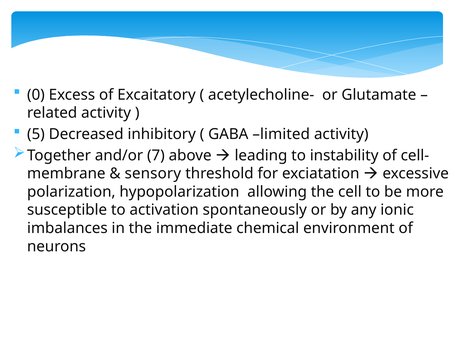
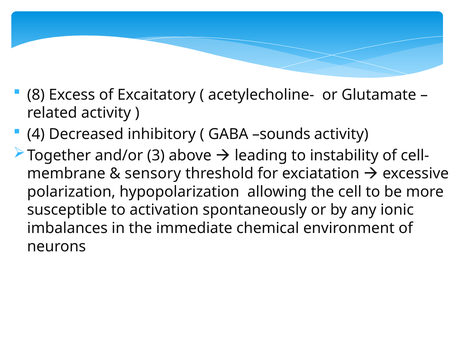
0: 0 -> 8 (36, 95)
5: 5 -> 4 (36, 134)
limited: limited -> sounds (281, 134)
7: 7 -> 3 (156, 155)
